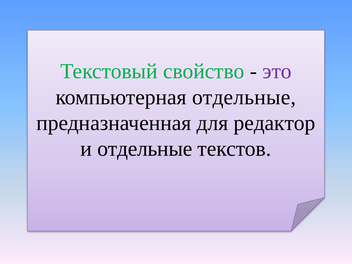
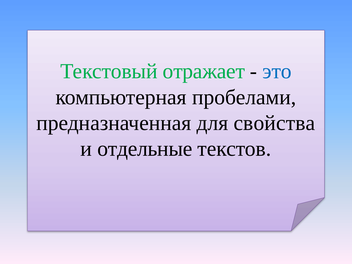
свойство: свойство -> отражает (204, 71)
это colour: purple -> blue (277, 71)
компьютерная отдельные: отдельные -> пробелами (244, 97)
редактор: редактор -> свойства (274, 123)
